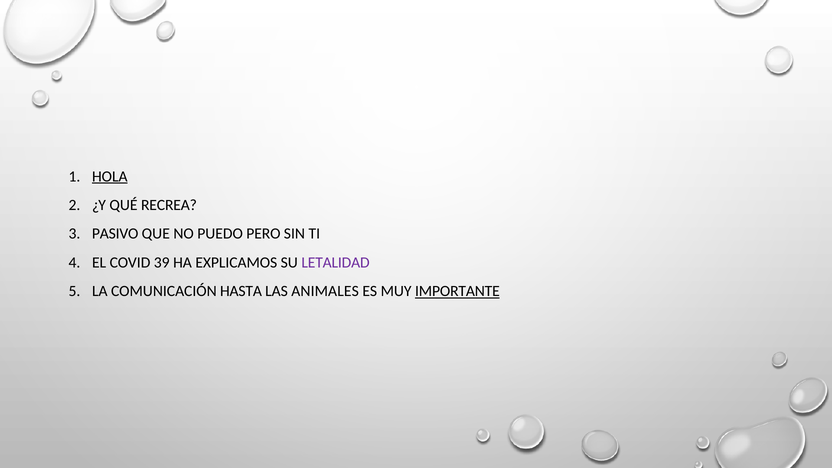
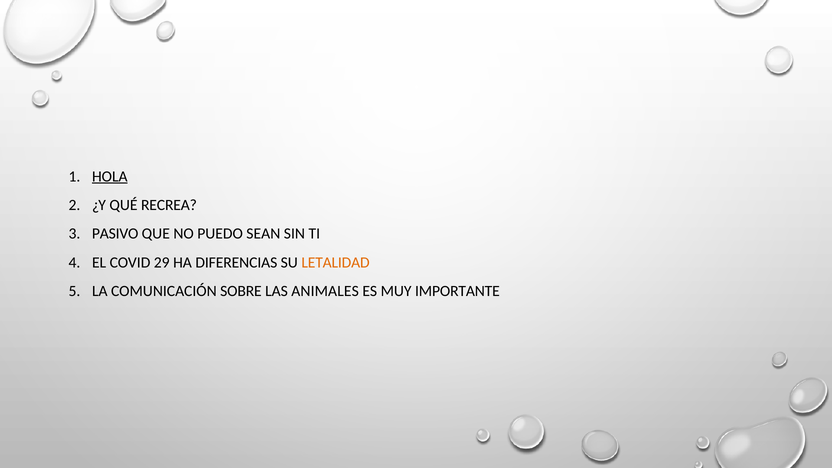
PERO: PERO -> SEAN (263, 234)
39: 39 -> 29 (162, 262)
EXPLICAMOS: EXPLICAMOS -> DIFERENCIAS (236, 262)
LETALIDAD colour: purple -> orange (336, 262)
HASTA: HASTA -> SOBRE (241, 291)
IMPORTANTE underline: present -> none (457, 291)
